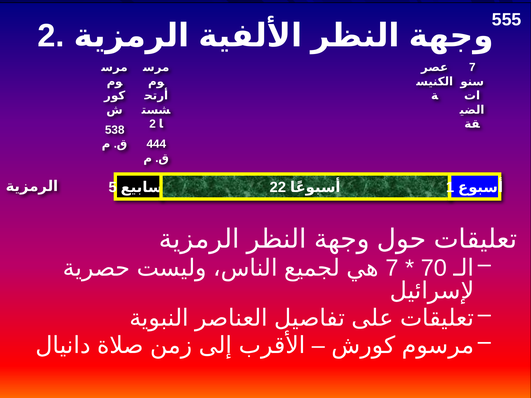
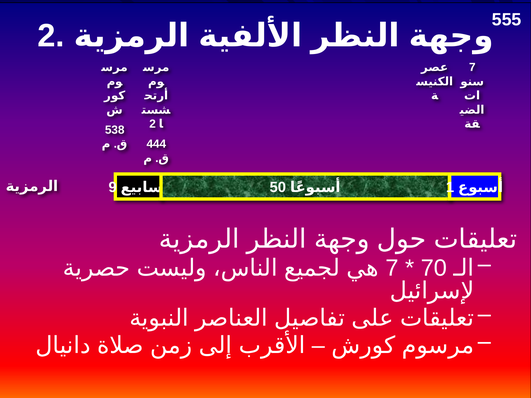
5: 5 -> 9 (113, 188)
22: 22 -> 50 (278, 188)
